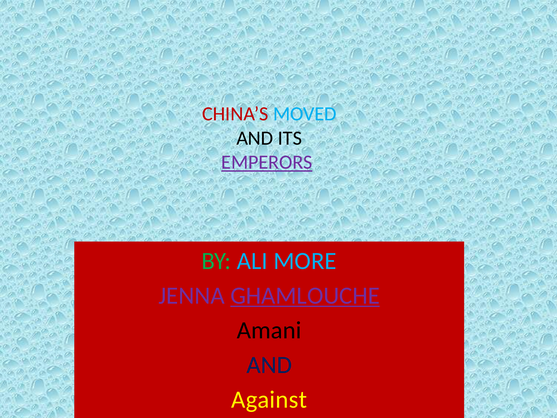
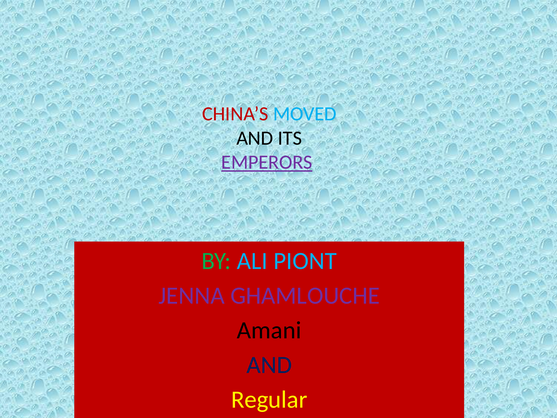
MORE: MORE -> PIONT (305, 261)
GHAMLOUCHE underline: present -> none (305, 295)
Against: Against -> Regular (269, 399)
